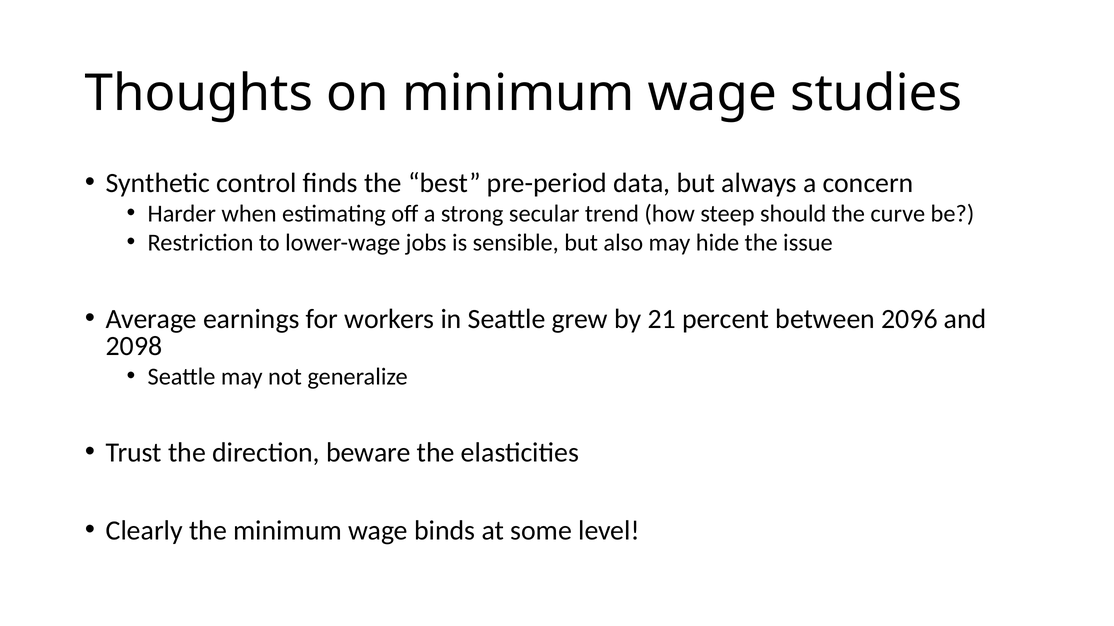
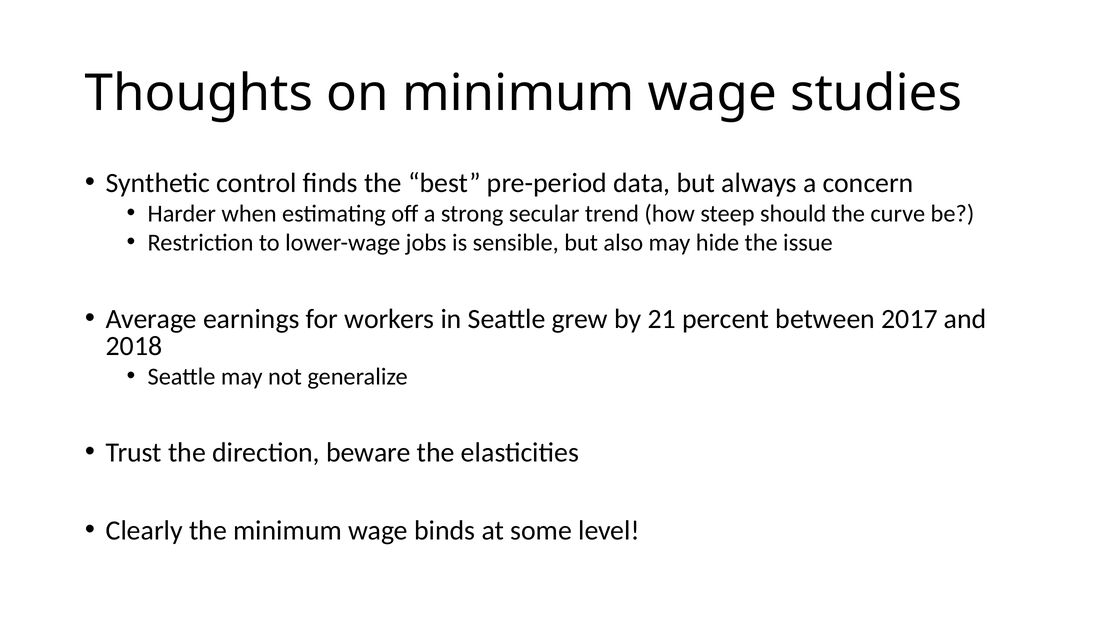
2096: 2096 -> 2017 (910, 319)
2098: 2098 -> 2018 (134, 346)
